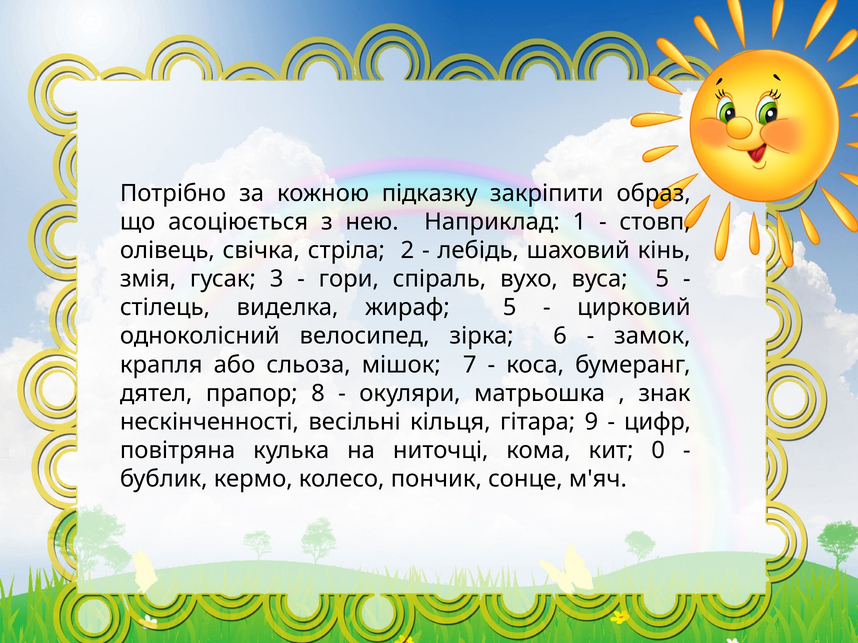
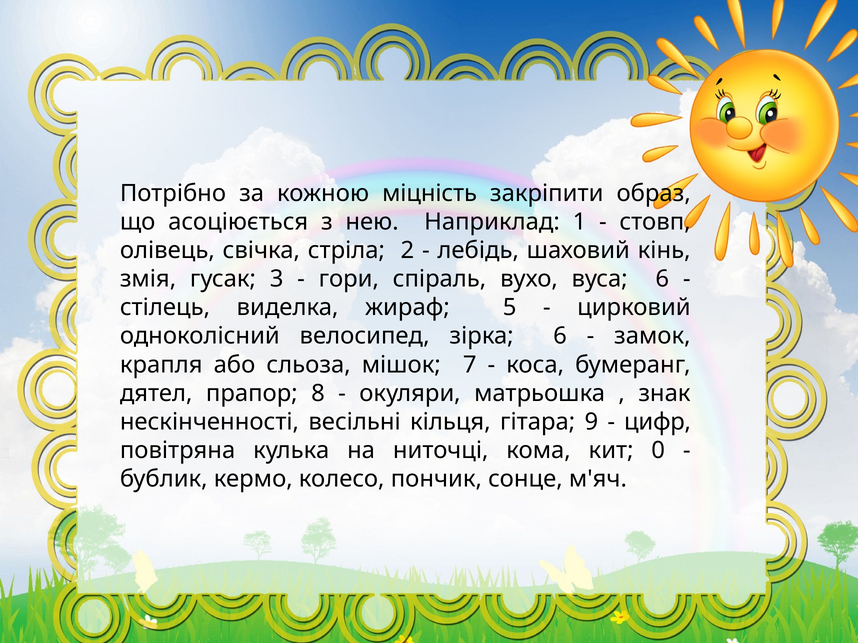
підказку: підказку -> міцність (430, 193)
вуса 5: 5 -> 6 (662, 279)
